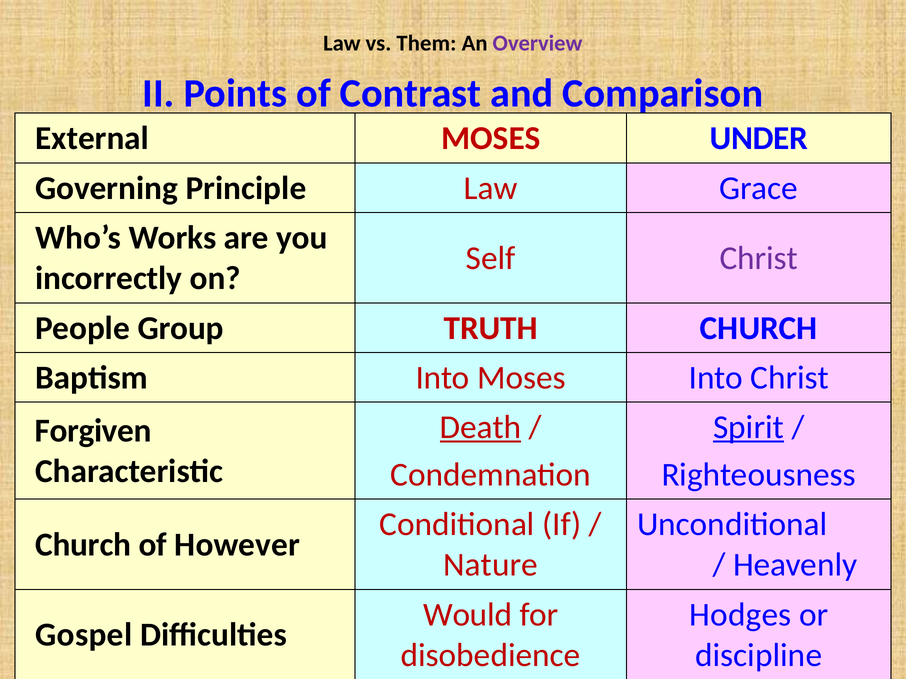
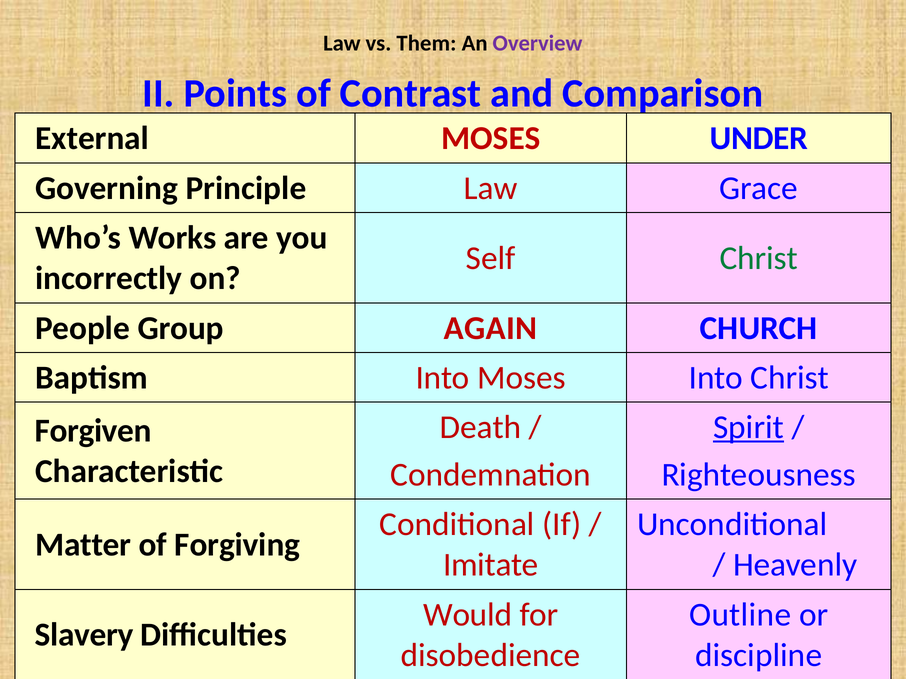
Christ colour: purple -> green (759, 258)
TRUTH: TRUTH -> AGAIN (491, 328)
Death underline: present -> none (480, 428)
Church: Church -> Matter (83, 545)
However: However -> Forgiving (237, 545)
Nature: Nature -> Imitate (491, 565)
Hodges: Hodges -> Outline (740, 615)
Gospel: Gospel -> Slavery (84, 635)
